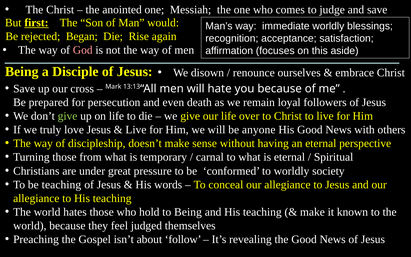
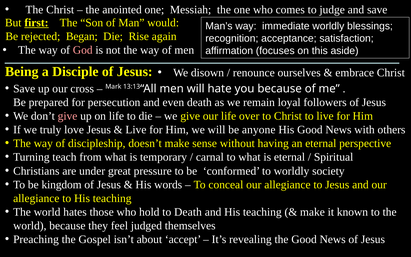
give colour: light green -> pink (68, 116)
Turning those: those -> teach (64, 157)
be teaching: teaching -> kingdom (62, 185)
to Being: Being -> Death (188, 212)
follow: follow -> accept (183, 239)
